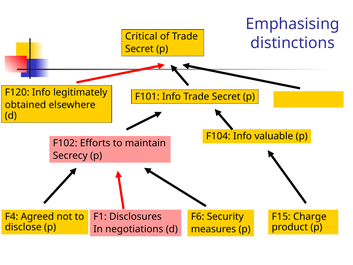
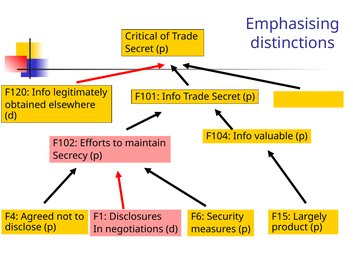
Charge: Charge -> Largely (310, 216)
